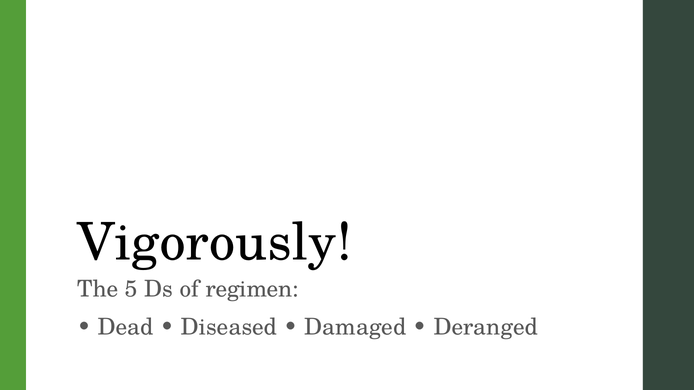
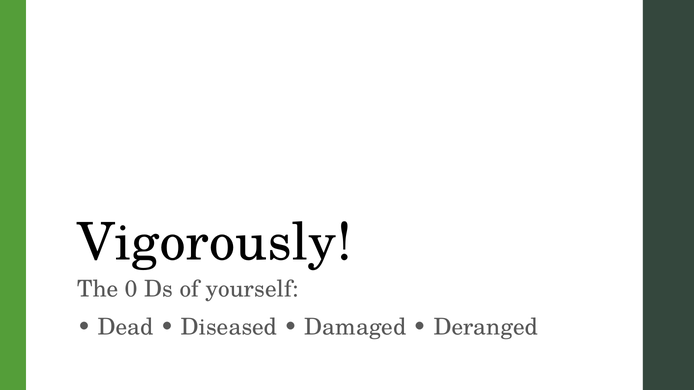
5: 5 -> 0 (131, 289)
regimen: regimen -> yourself (252, 289)
